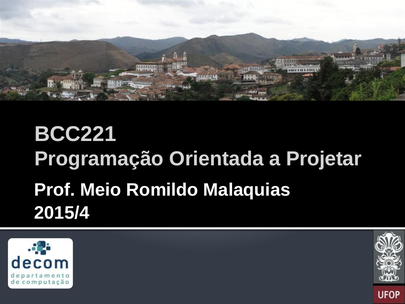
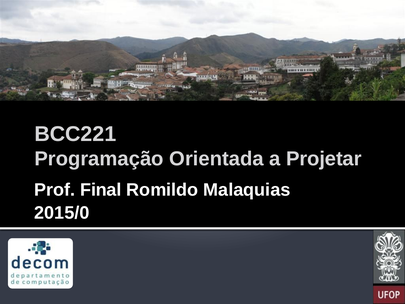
Meio: Meio -> Final (101, 190)
2015/4: 2015/4 -> 2015/0 (62, 213)
